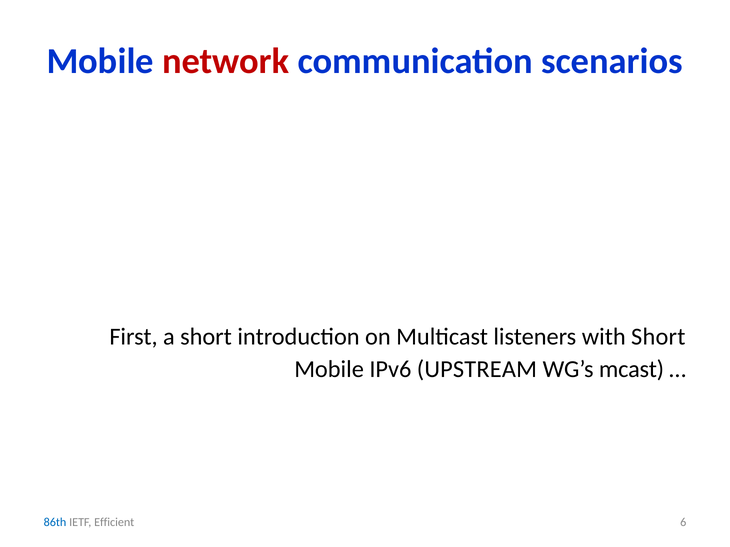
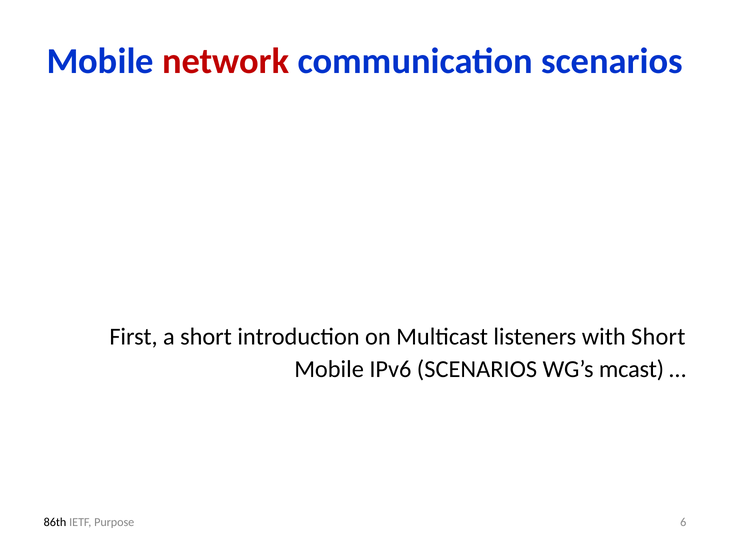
IPv6 UPSTREAM: UPSTREAM -> SCENARIOS (477, 369)
86th colour: blue -> black (55, 523)
Efficient: Efficient -> Purpose (114, 523)
